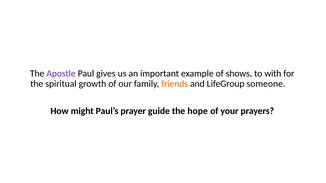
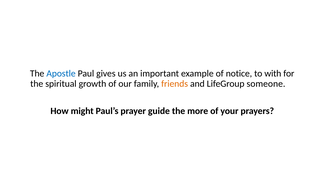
Apostle colour: purple -> blue (61, 74)
shows: shows -> notice (239, 74)
hope: hope -> more (198, 111)
